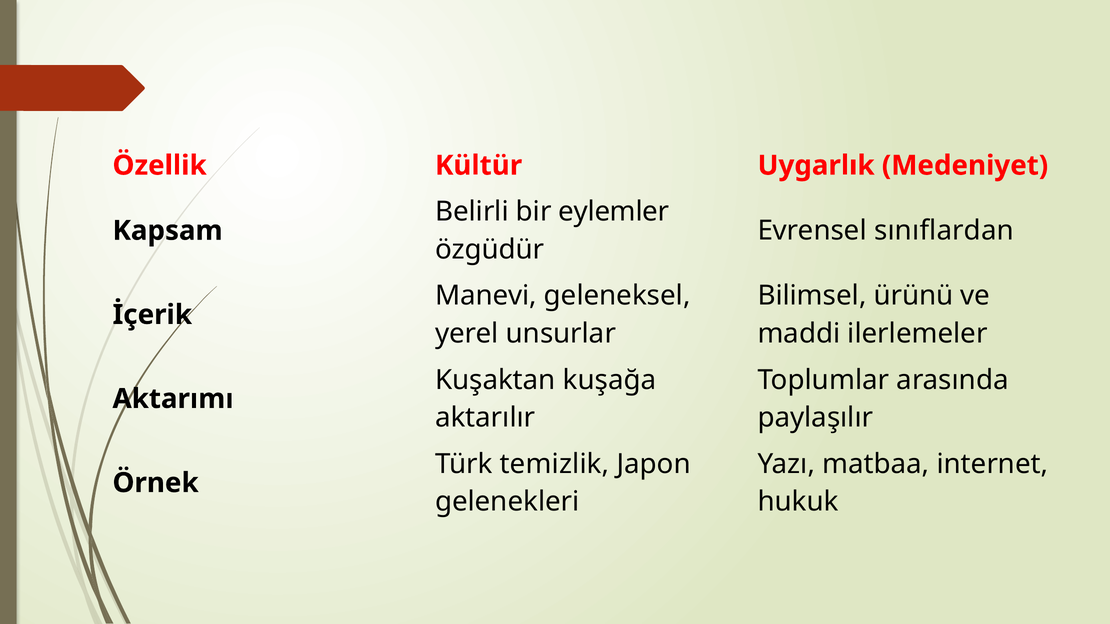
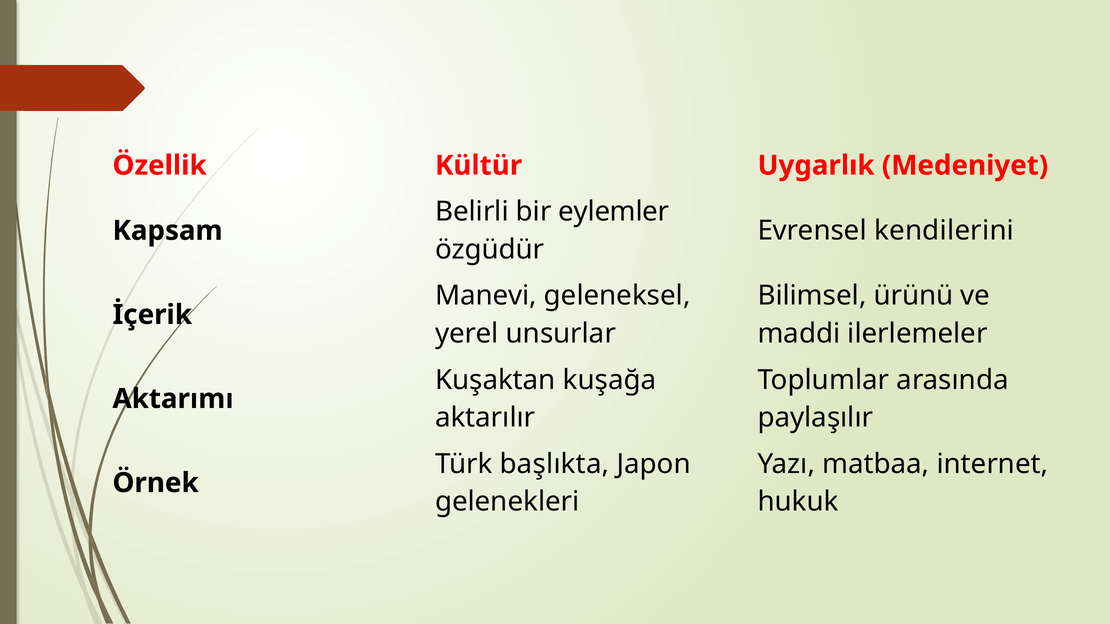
sınıflardan: sınıflardan -> kendilerini (944, 231)
temizlik: temizlik -> başlıkta (554, 464)
